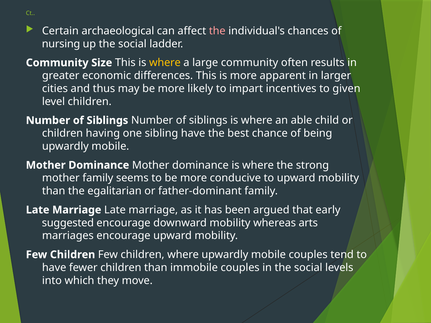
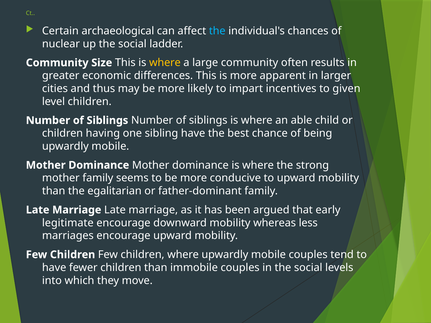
the colour: pink -> light blue (217, 31)
nursing: nursing -> nuclear (61, 44)
suggested: suggested -> legitimate (68, 223)
arts: arts -> less (308, 223)
